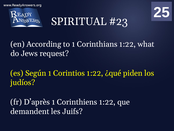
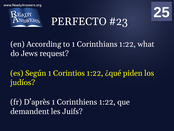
SPIRITUAL: SPIRITUAL -> PERFECTO (79, 21)
